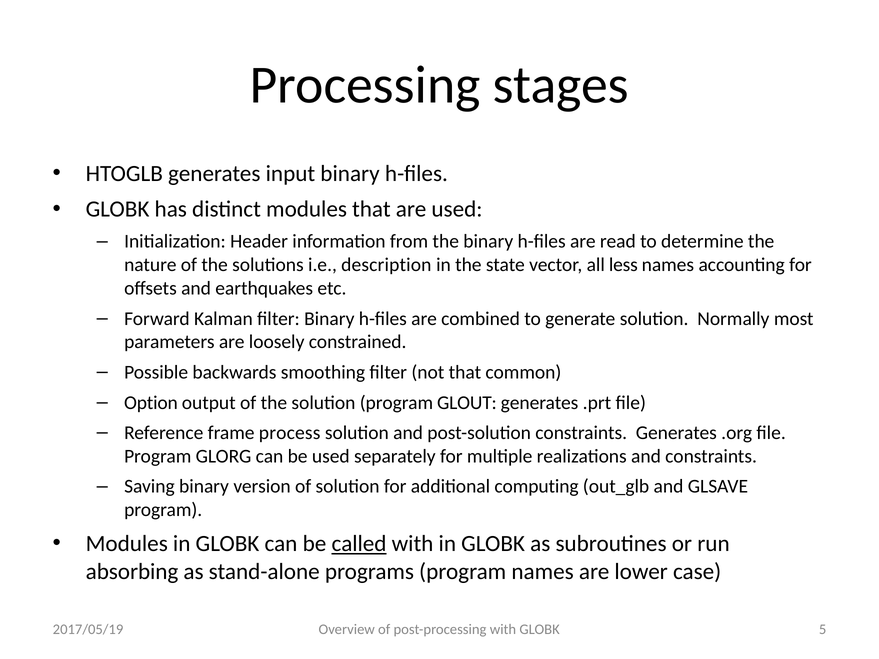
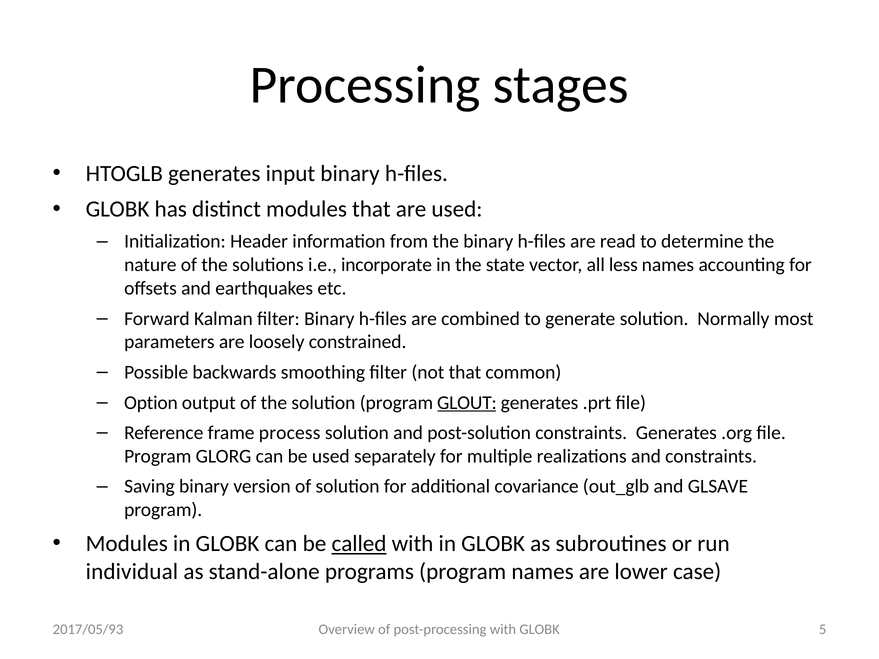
description: description -> incorporate (387, 265)
GLOUT underline: none -> present (467, 403)
computing: computing -> covariance (537, 487)
absorbing: absorbing -> individual (132, 572)
2017/05/19: 2017/05/19 -> 2017/05/93 (88, 630)
